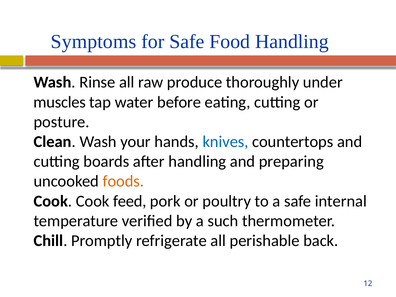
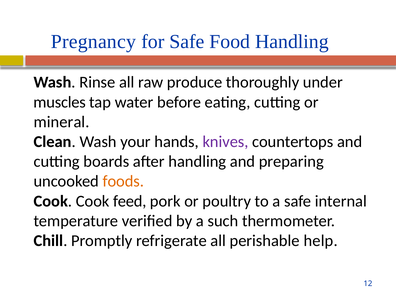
Symptoms: Symptoms -> Pregnancy (93, 42)
posture: posture -> mineral (62, 122)
knives colour: blue -> purple (226, 142)
back: back -> help (321, 241)
